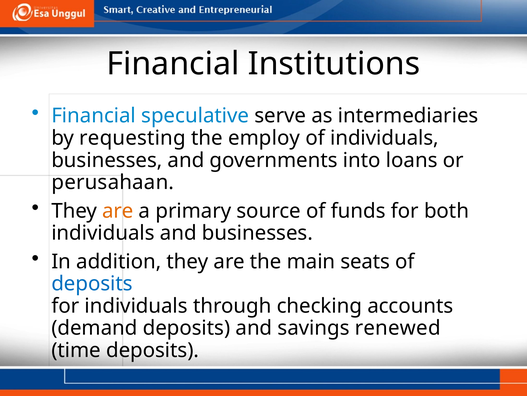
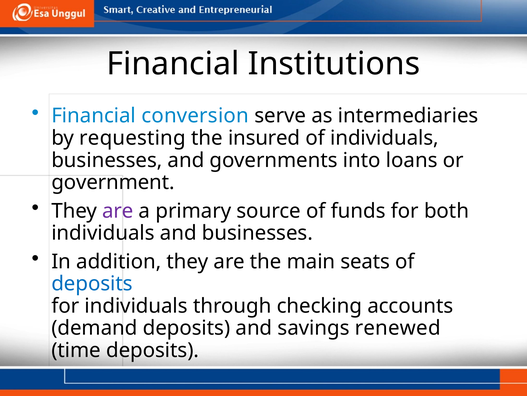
speculative: speculative -> conversion (195, 116)
employ: employ -> insured (264, 138)
perusahaan: perusahaan -> government (113, 182)
are colour: orange -> purple (118, 211)
